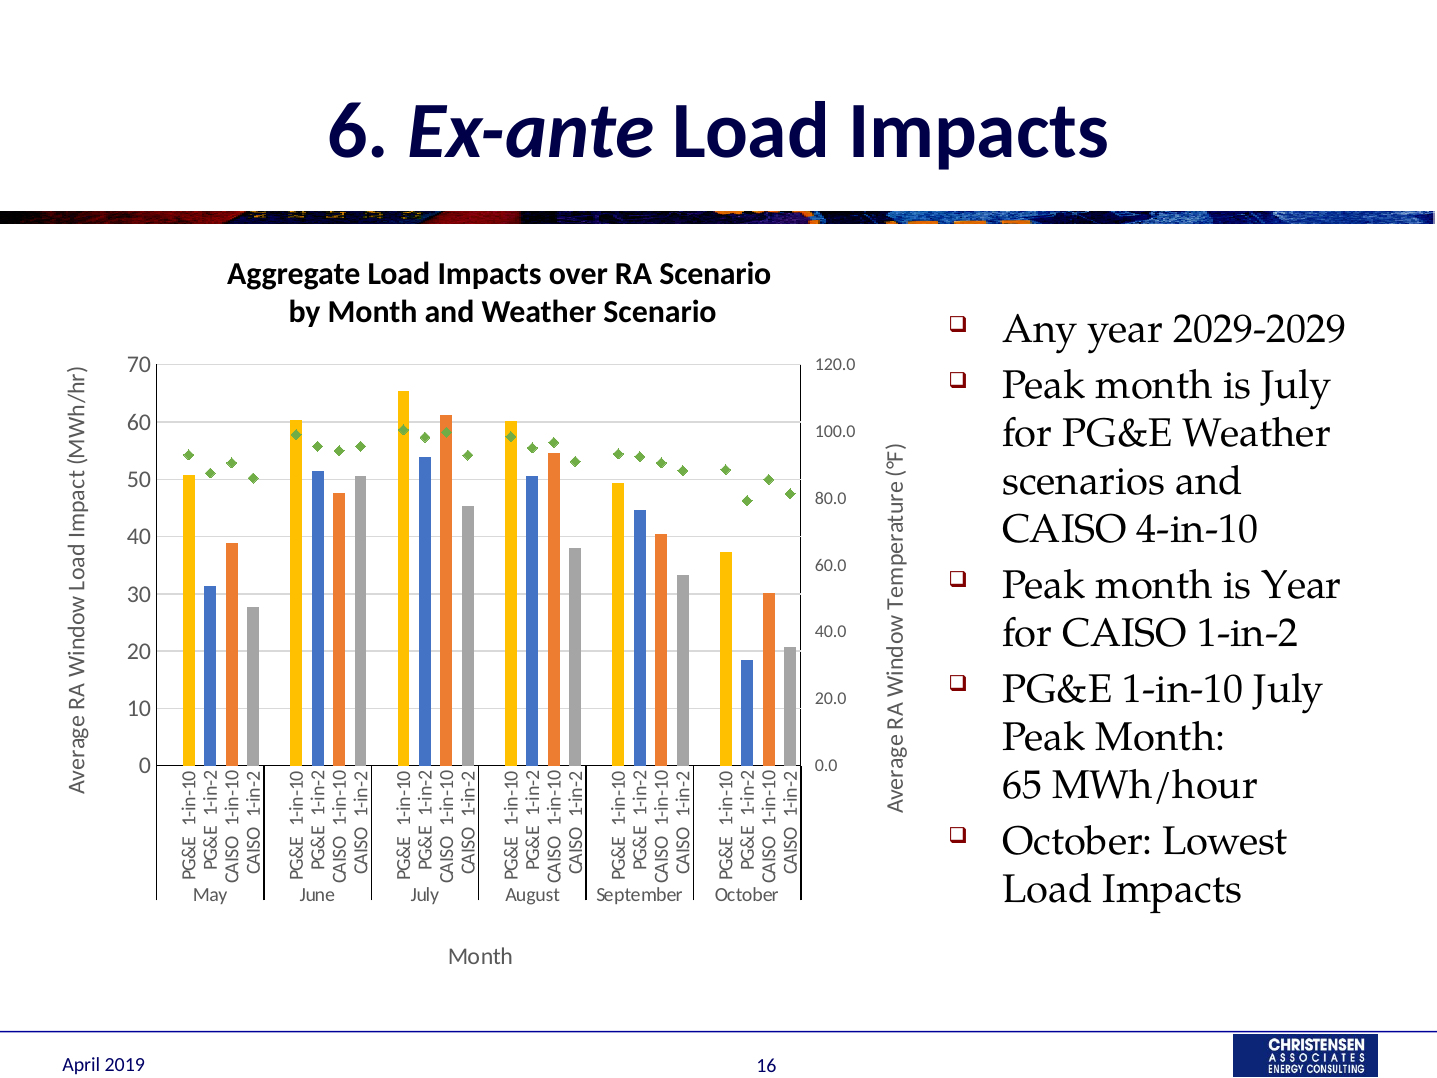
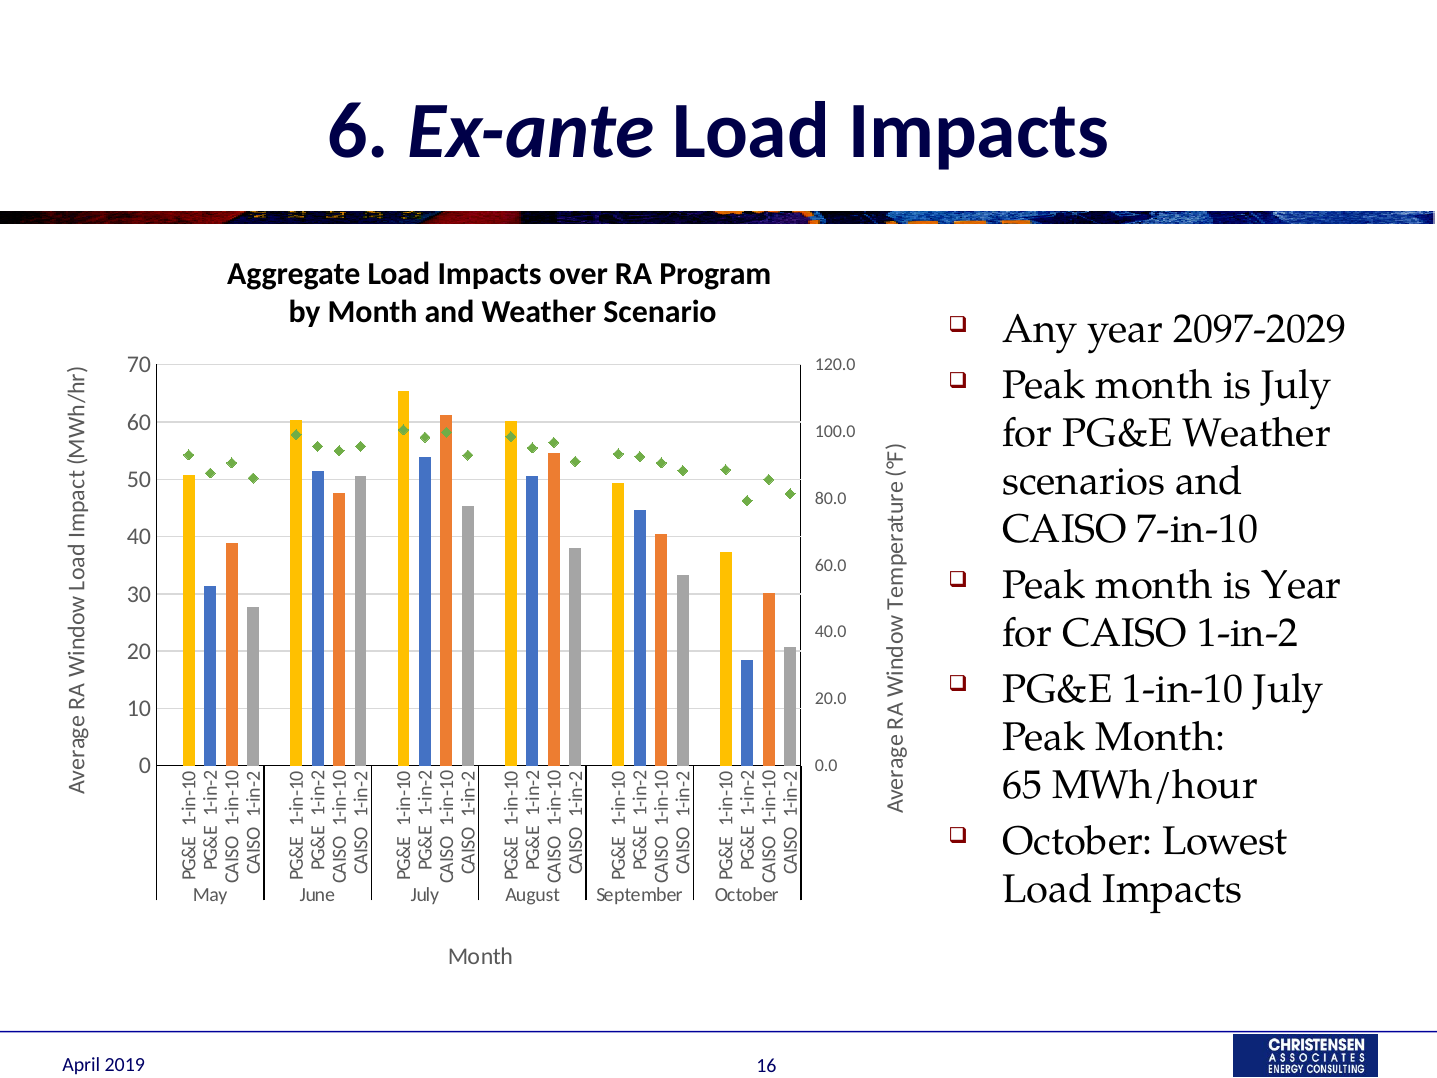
RA Scenario: Scenario -> Program (715, 274)
2029-2029: 2029-2029 -> 2097-2029 (1260, 330)
4-in-10: 4-in-10 -> 7-in-10 (1198, 529)
